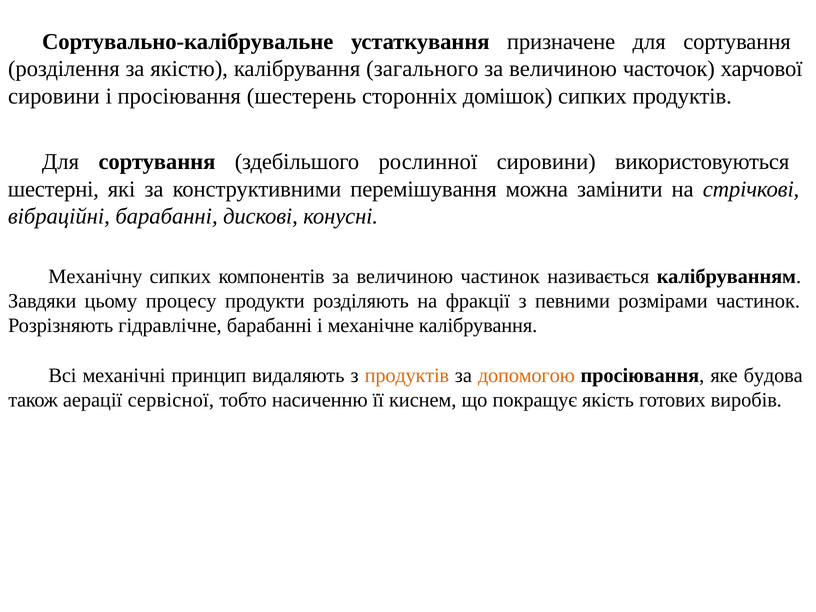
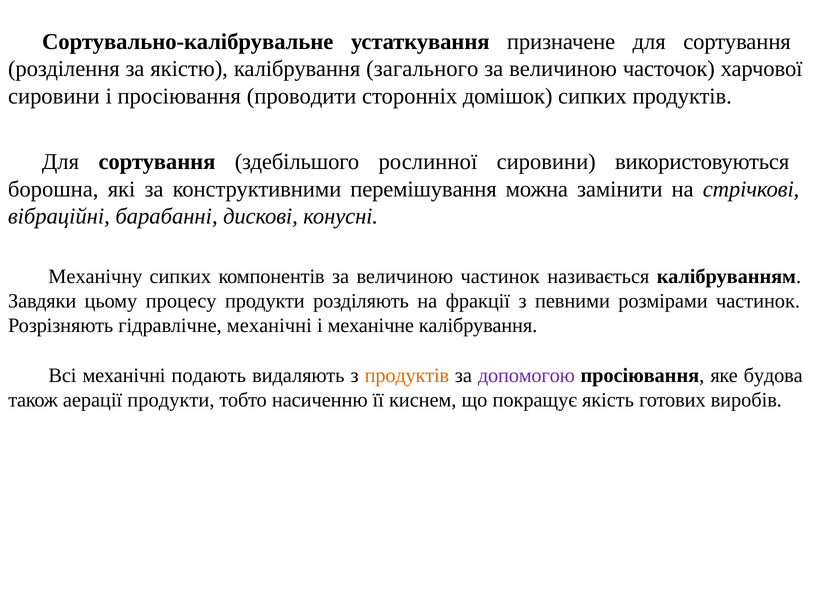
шестерень: шестерень -> проводити (302, 96)
шестерні: шестерні -> борошна (53, 189)
гідравлічне барабанні: барабанні -> механічні (269, 325)
принцип: принцип -> подають (209, 375)
допомогою colour: orange -> purple (526, 375)
аерації сервісної: сервісної -> продукти (171, 400)
